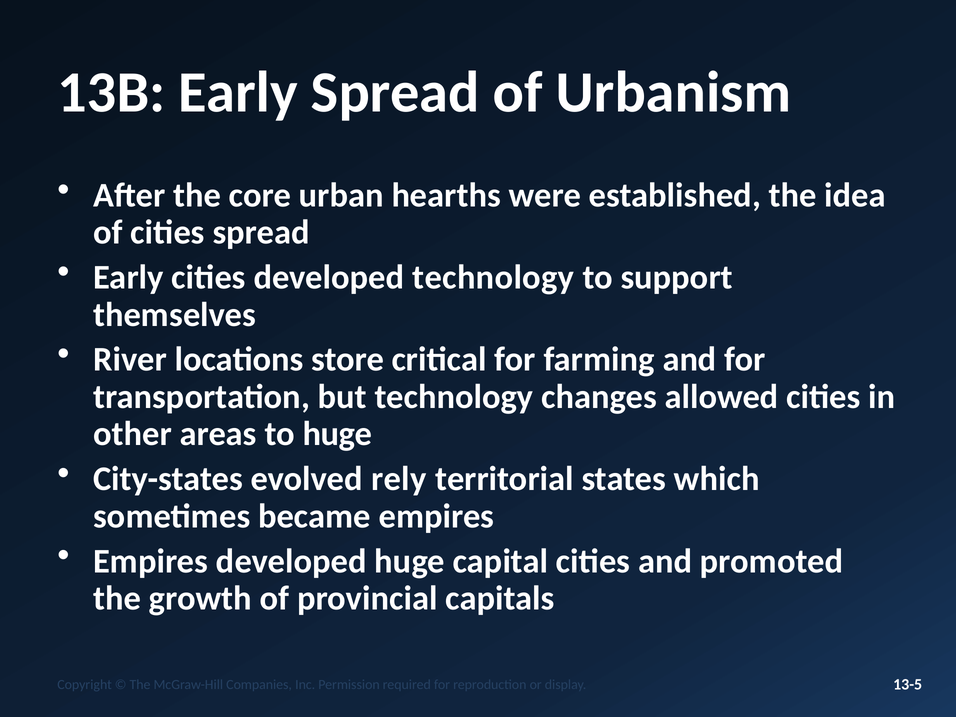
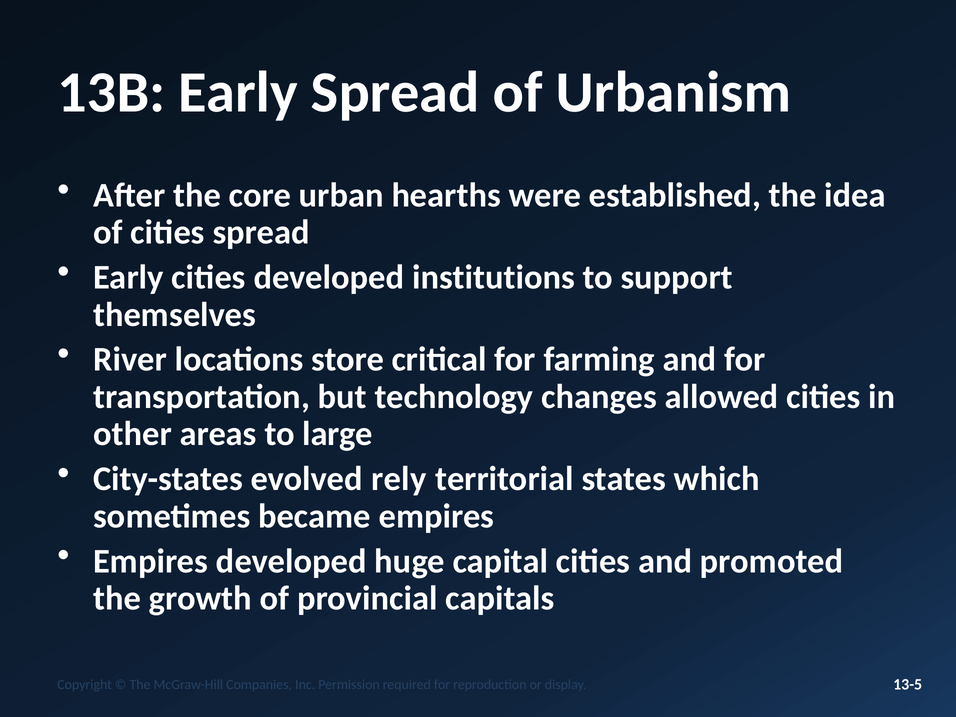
developed technology: technology -> institutions (493, 277)
to huge: huge -> large (337, 434)
